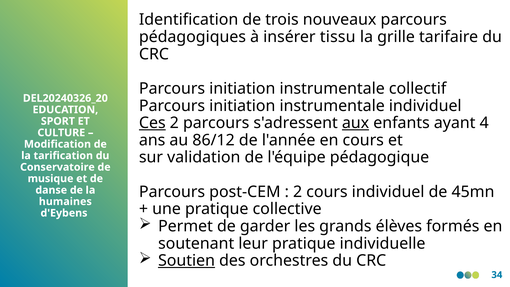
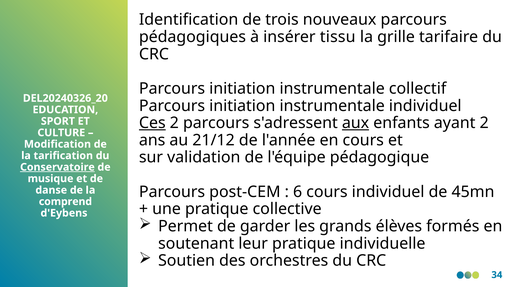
ayant 4: 4 -> 2 (484, 123)
86/12: 86/12 -> 21/12 (214, 140)
Conservatoire underline: none -> present (57, 167)
2: 2 -> 6 (298, 192)
humaines: humaines -> comprend (65, 201)
Soutien underline: present -> none (187, 261)
